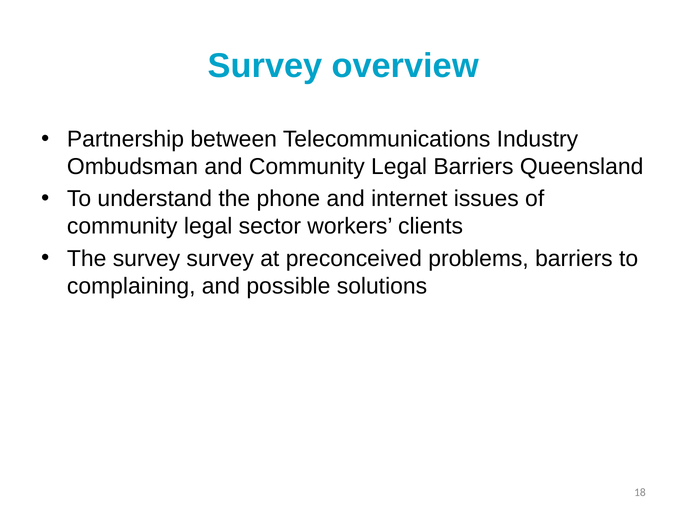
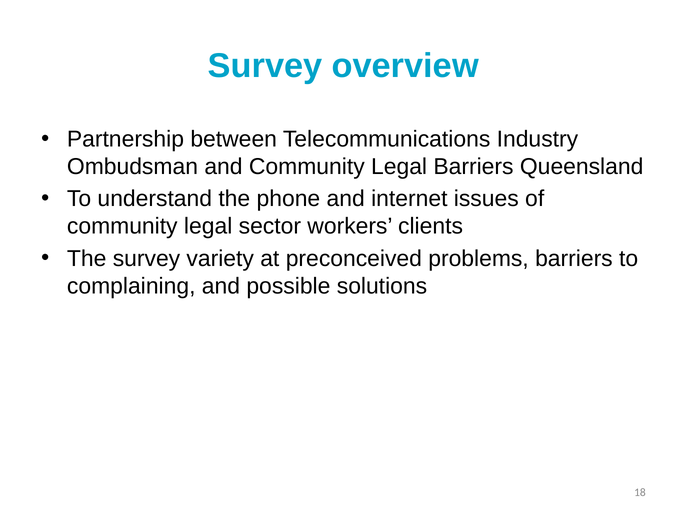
survey survey: survey -> variety (220, 258)
